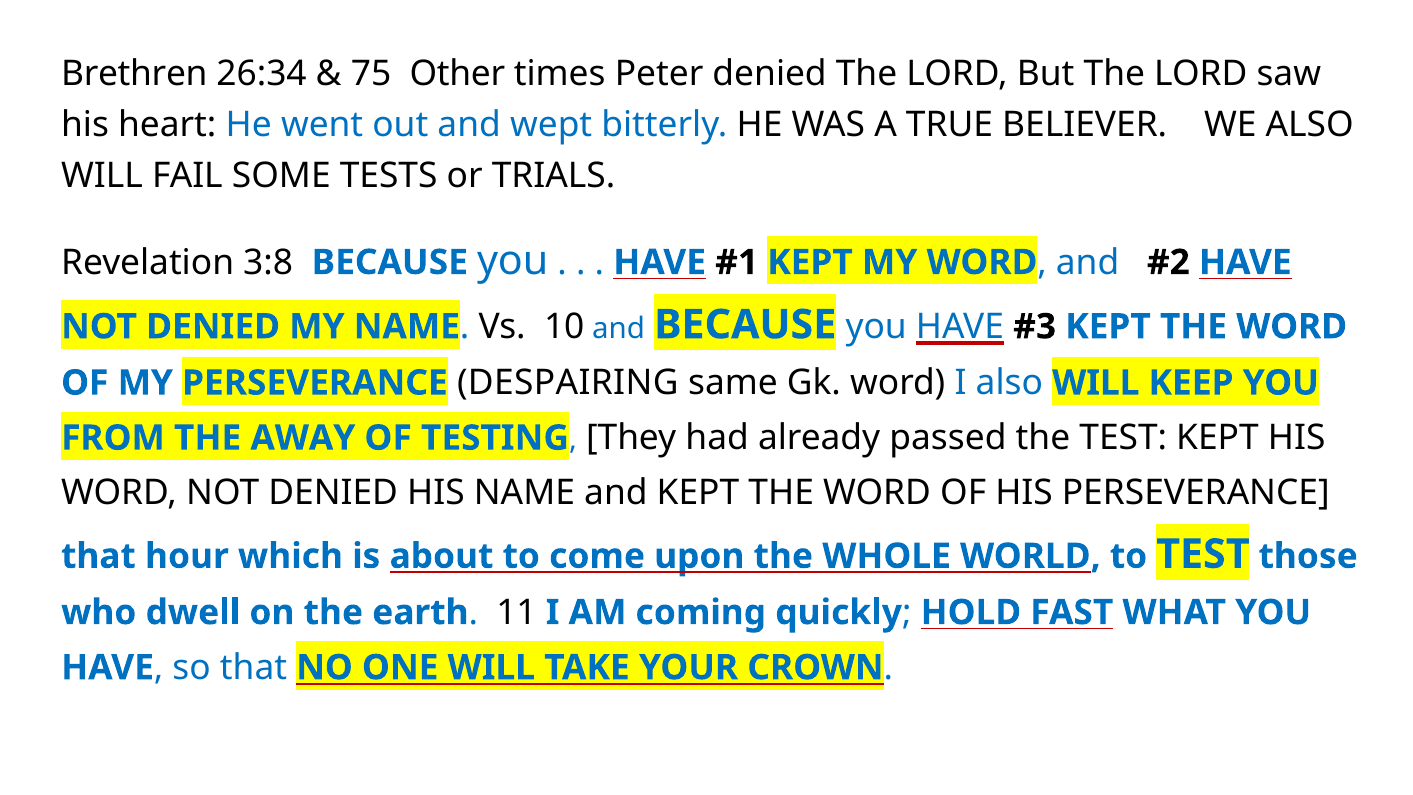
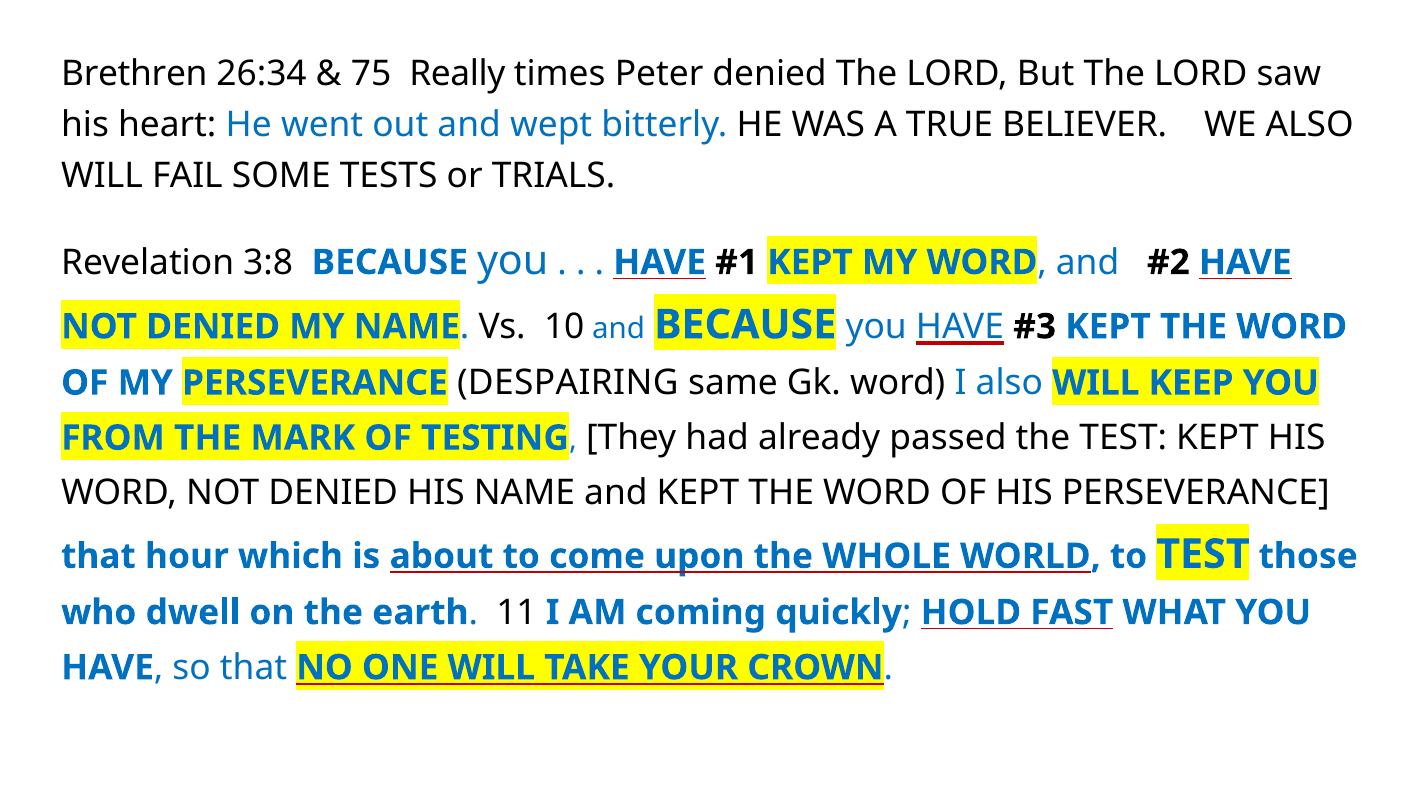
Other: Other -> Really (457, 74)
AWAY: AWAY -> MARK (303, 438)
